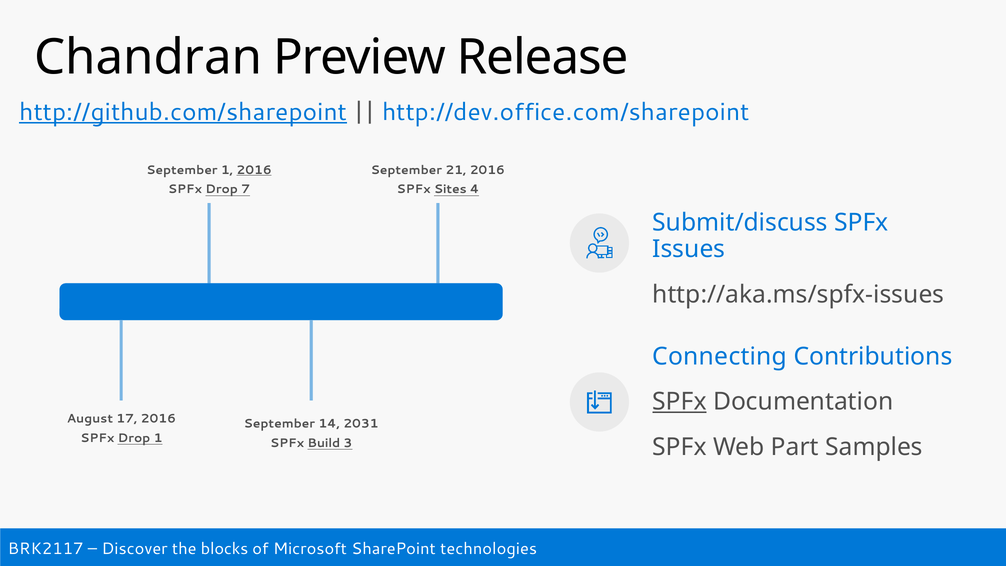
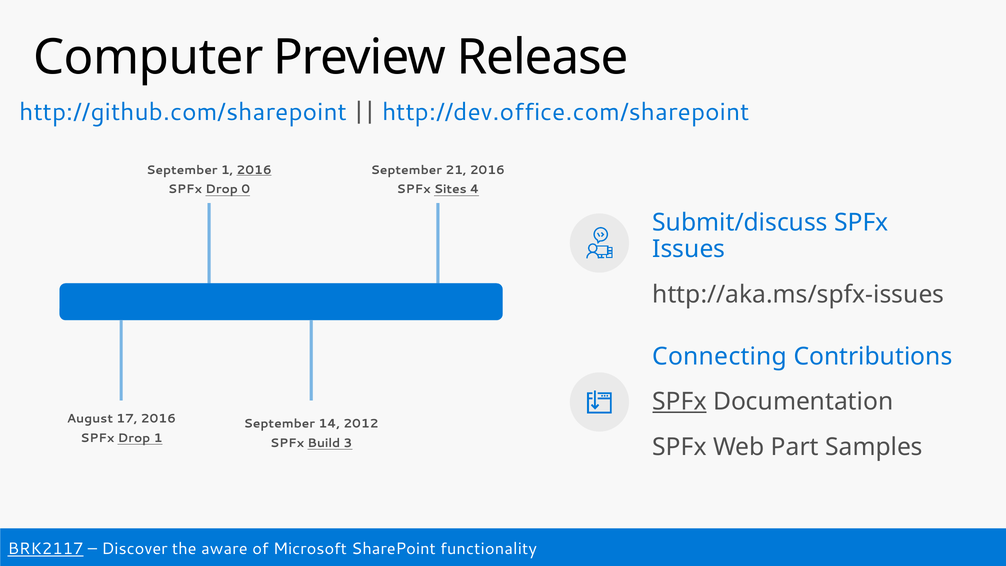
Chandran: Chandran -> Computer (148, 58)
http://github.com/sharepoint underline: present -> none (183, 112)
7: 7 -> 0 (246, 189)
2031: 2031 -> 2012 (361, 423)
BRK2117 underline: none -> present (46, 549)
blocks: blocks -> aware (224, 549)
technologies: technologies -> functionality (489, 549)
